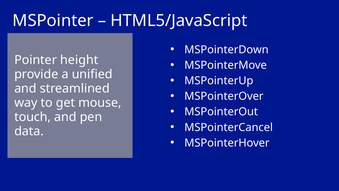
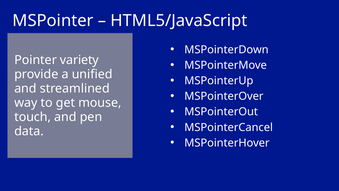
height: height -> variety (79, 60)
